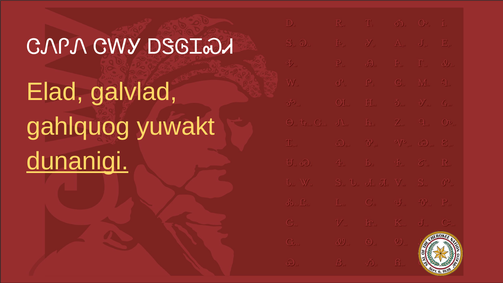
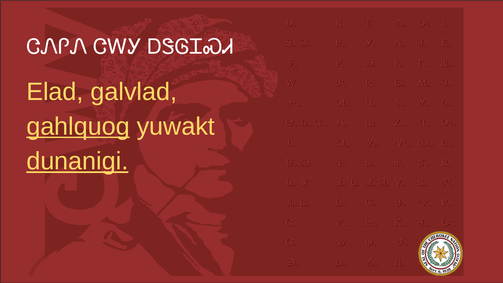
gahlquog underline: none -> present (78, 127)
